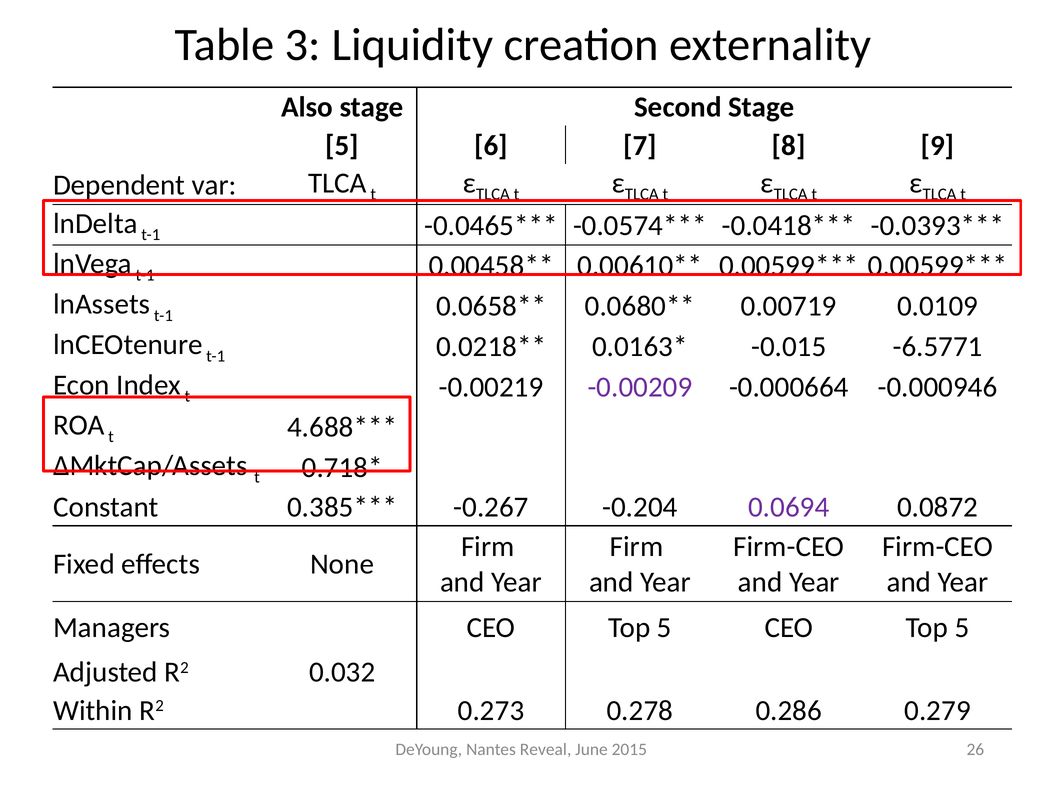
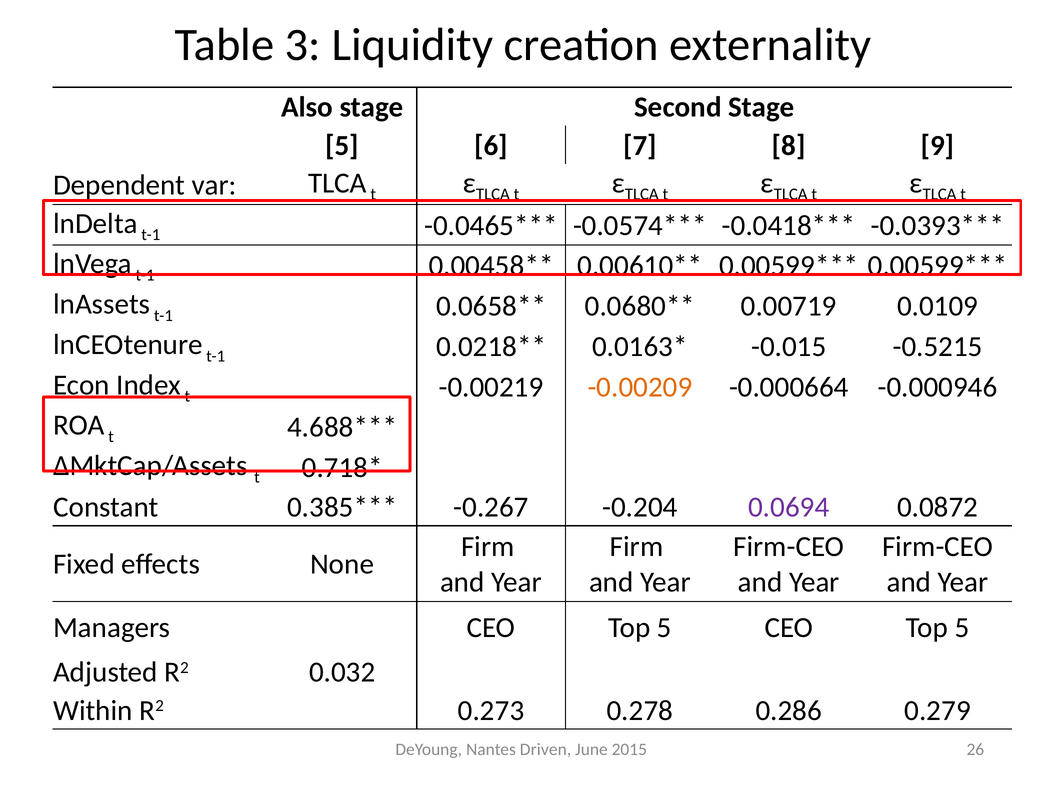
-6.5771: -6.5771 -> -0.5215 (938, 347)
-0.00209 colour: purple -> orange (640, 387)
Reveal: Reveal -> Driven (546, 750)
